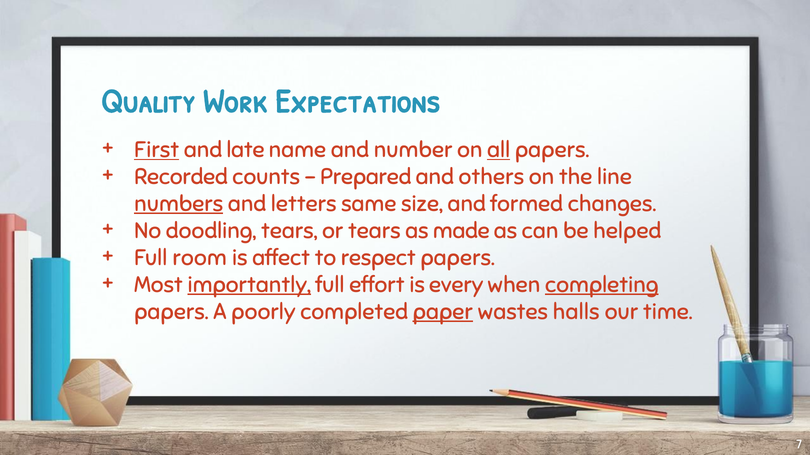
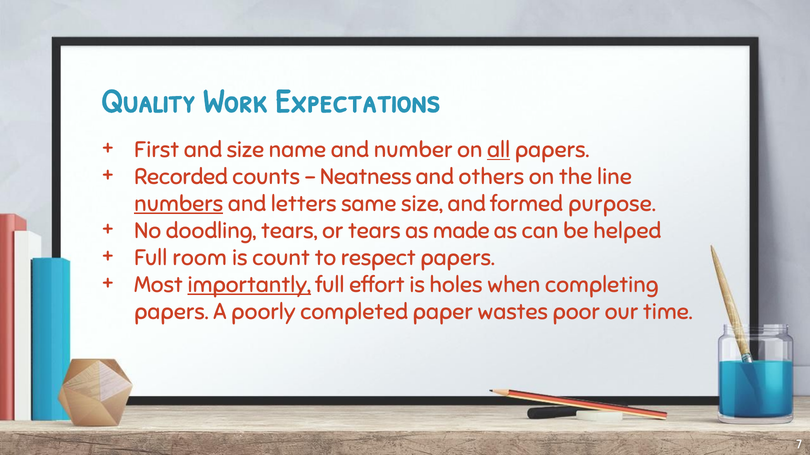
First underline: present -> none (157, 150)
and late: late -> size (245, 150)
Prepared: Prepared -> Neatness (366, 177)
changes: changes -> purpose (612, 204)
affect: affect -> count (281, 258)
every: every -> holes (456, 285)
completing underline: present -> none (602, 285)
paper underline: present -> none (443, 312)
halls: halls -> poor (576, 312)
